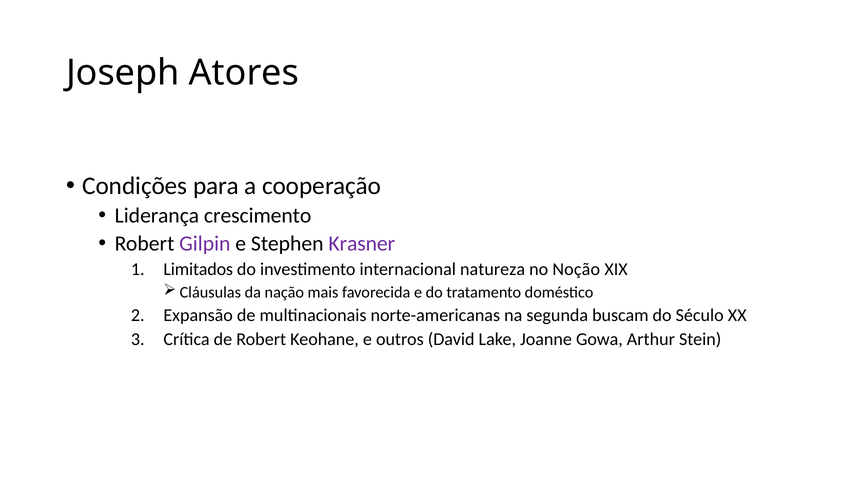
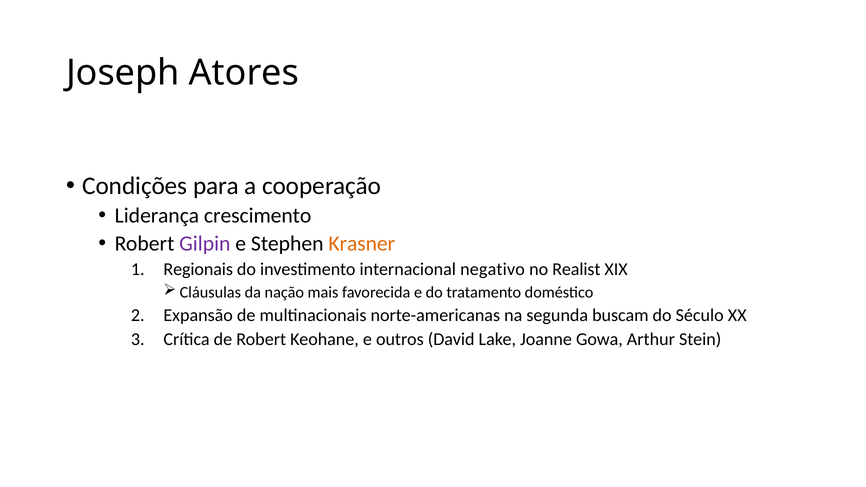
Krasner colour: purple -> orange (362, 243)
Limitados: Limitados -> Regionais (198, 269)
natureza: natureza -> negativo (493, 269)
Noção: Noção -> Realist (576, 269)
